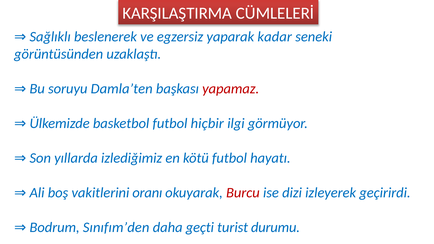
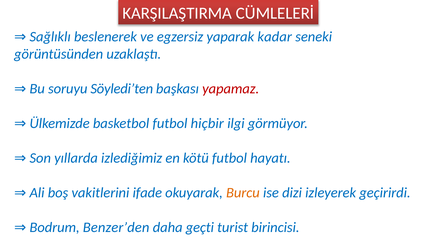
Damla’ten: Damla’ten -> Söyledi’ten (122, 89)
oranı: oranı -> ifade (147, 193)
Burcu colour: red -> orange (243, 193)
Sınıfım’den: Sınıfım’den -> Benzer’den (116, 228)
durumu: durumu -> birincisi (275, 228)
